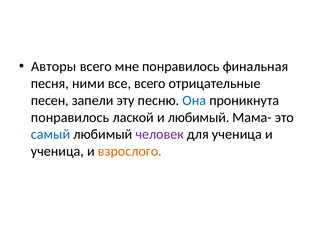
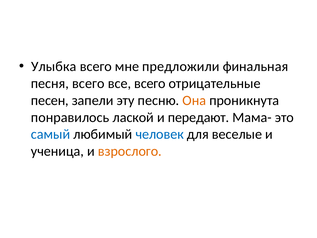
Авторы: Авторы -> Улыбка (54, 67)
мне понравилось: понравилось -> предложили (181, 67)
песня ними: ними -> всего (88, 83)
Она colour: blue -> orange (194, 100)
и любимый: любимый -> передают (199, 117)
человек colour: purple -> blue (160, 134)
для ученица: ученица -> веселые (237, 134)
